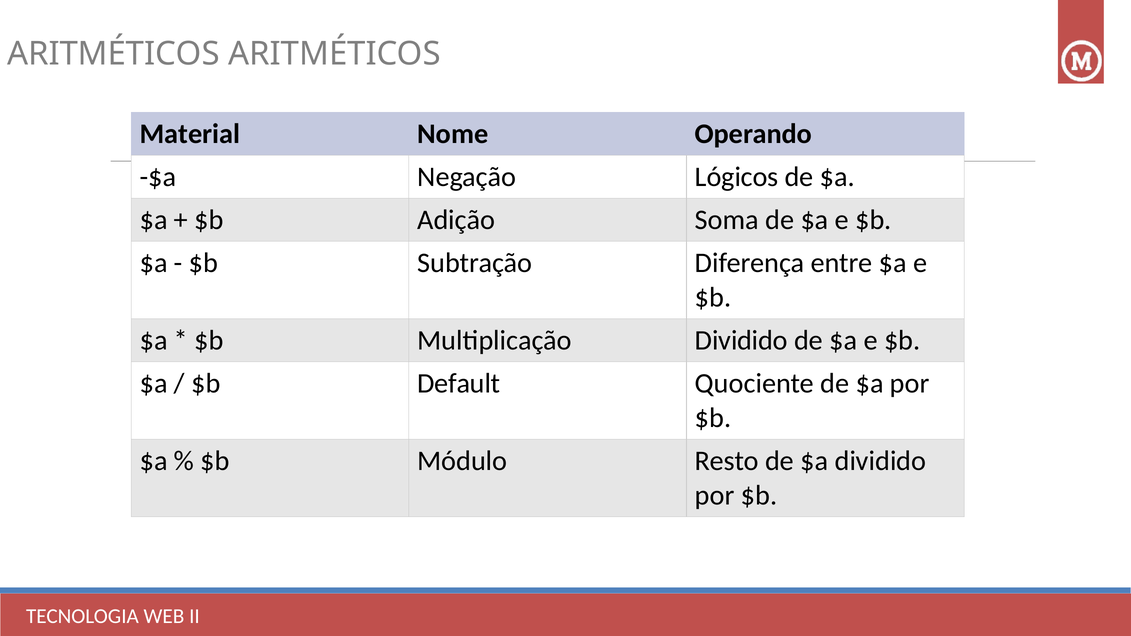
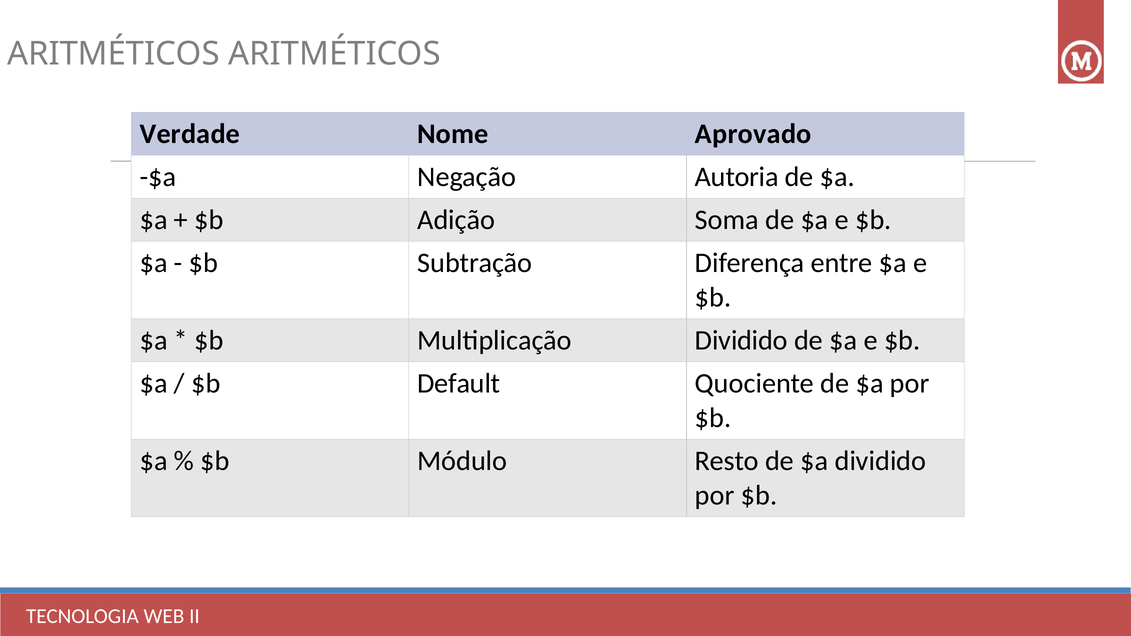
Material: Material -> Verdade (190, 134)
Operando: Operando -> Aprovado (753, 134)
Lógicos: Lógicos -> Autoria (737, 177)
